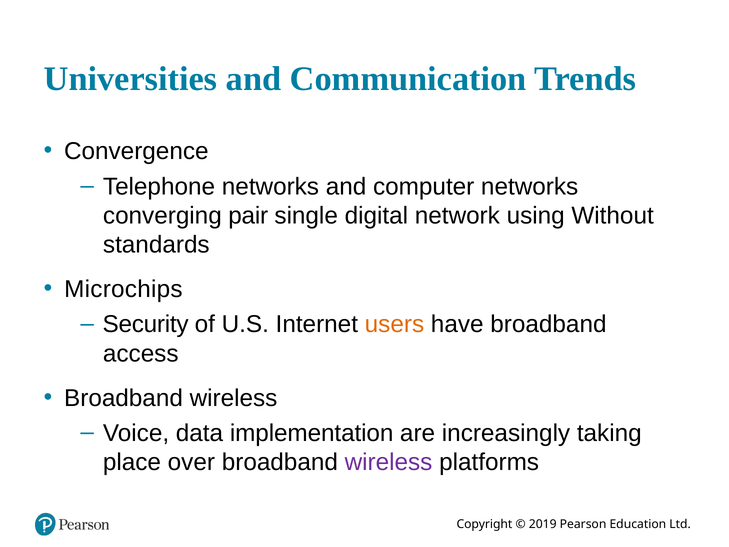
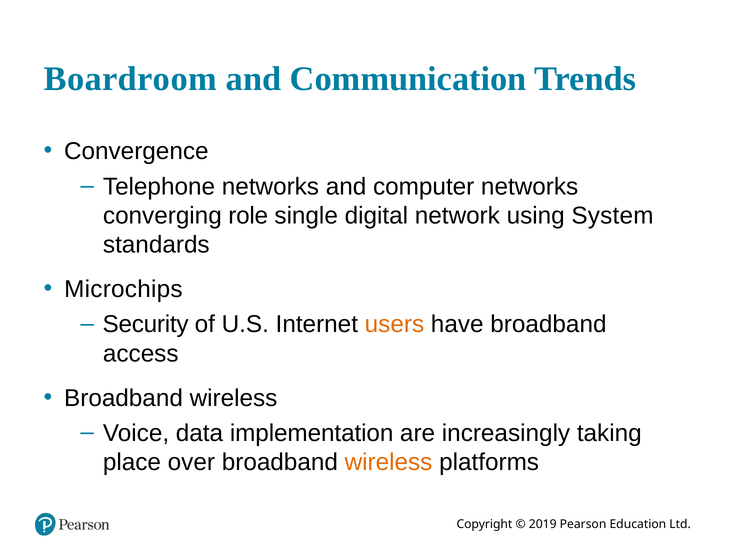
Universities: Universities -> Boardroom (130, 79)
pair: pair -> role (248, 216)
Without: Without -> System (612, 216)
wireless colour: purple -> orange (389, 462)
